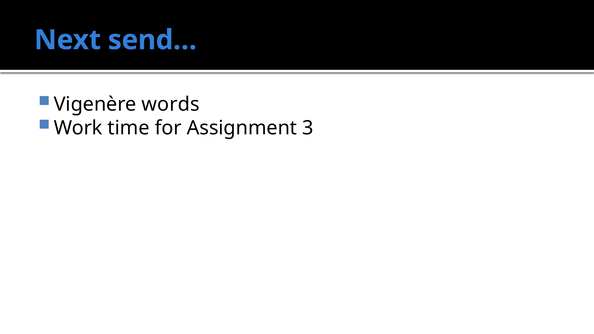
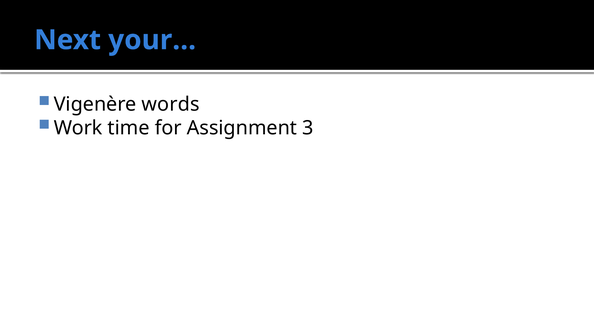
send…: send… -> your… (152, 40)
